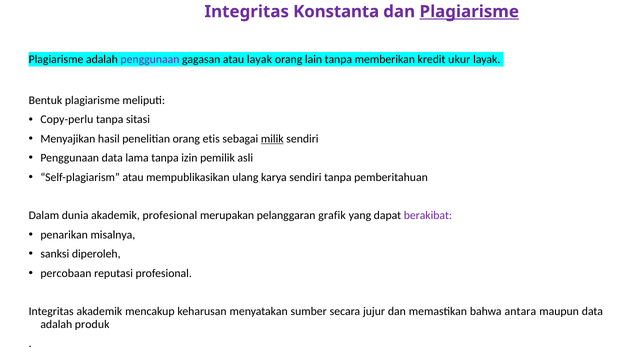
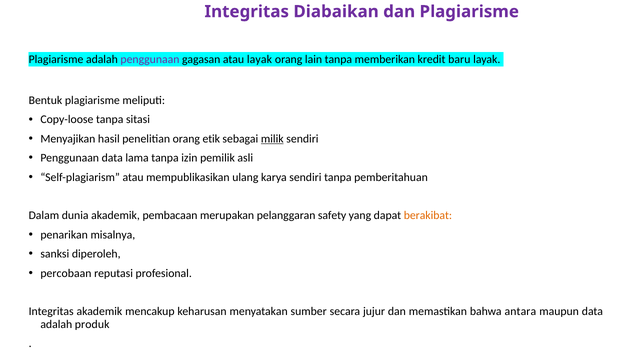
Konstanta: Konstanta -> Diabaikan (336, 12)
Plagiarisme underline: present -> none (469, 12)
ukur: ukur -> baru (459, 59)
Copy-perlu: Copy-perlu -> Copy-loose (67, 120)
etis: etis -> etik (211, 139)
akademik profesional: profesional -> pembacaan (170, 216)
grafik: grafik -> safety (332, 216)
berakibat colour: purple -> orange (428, 216)
